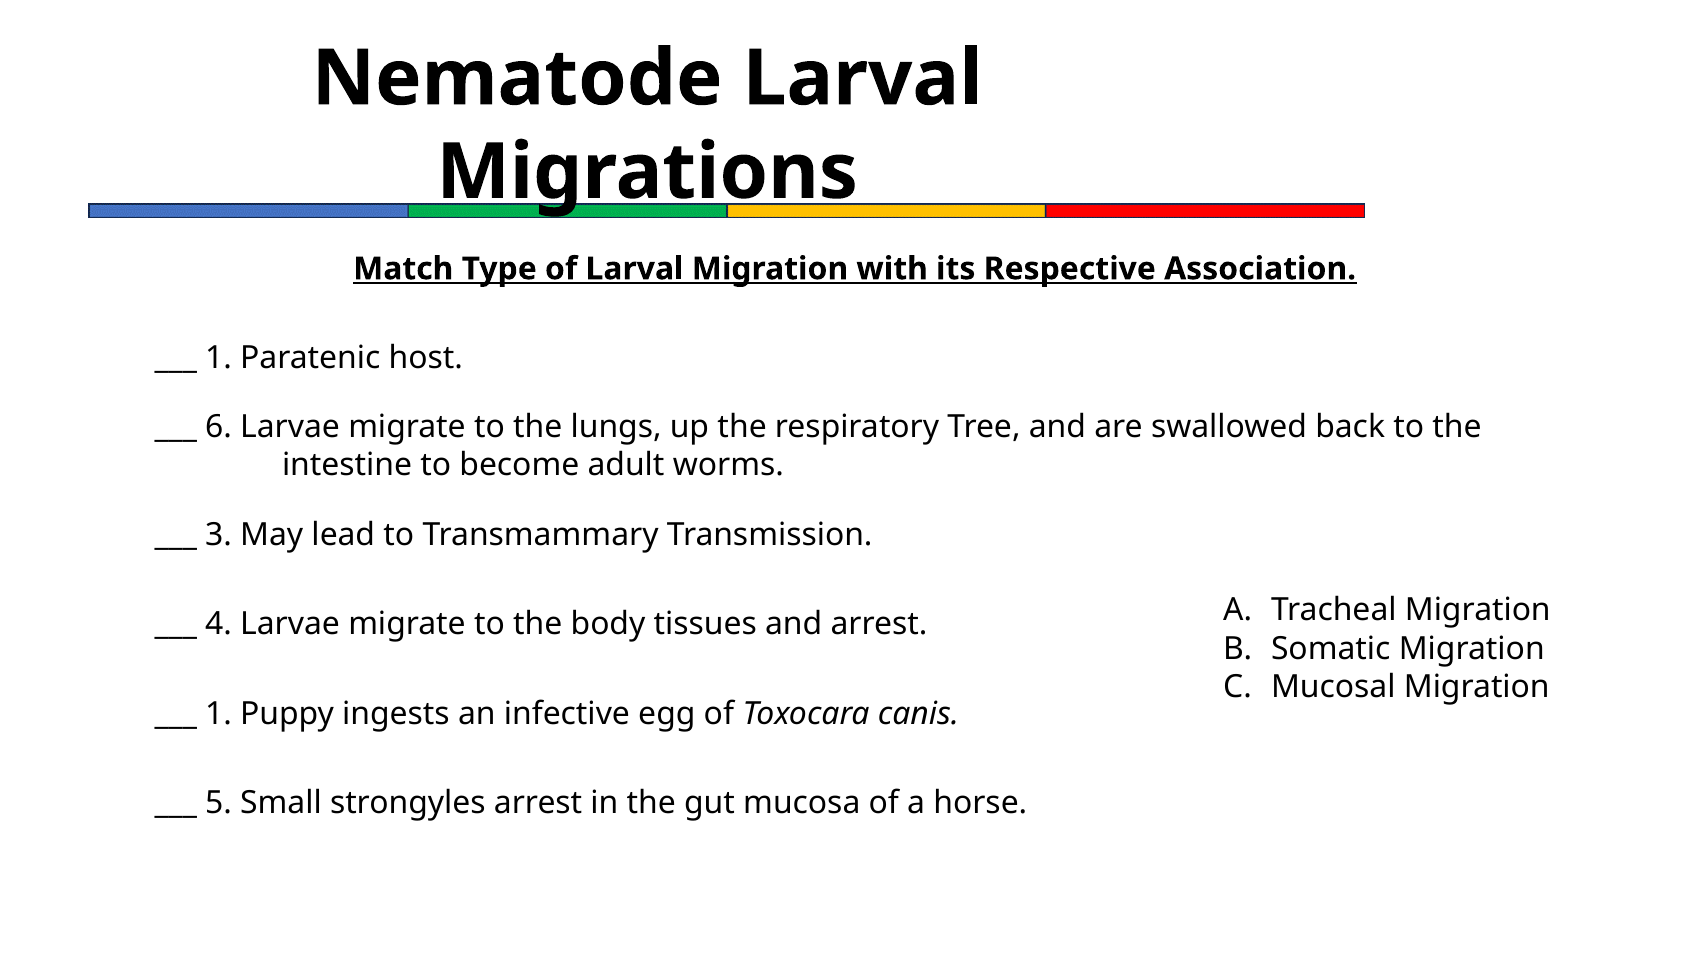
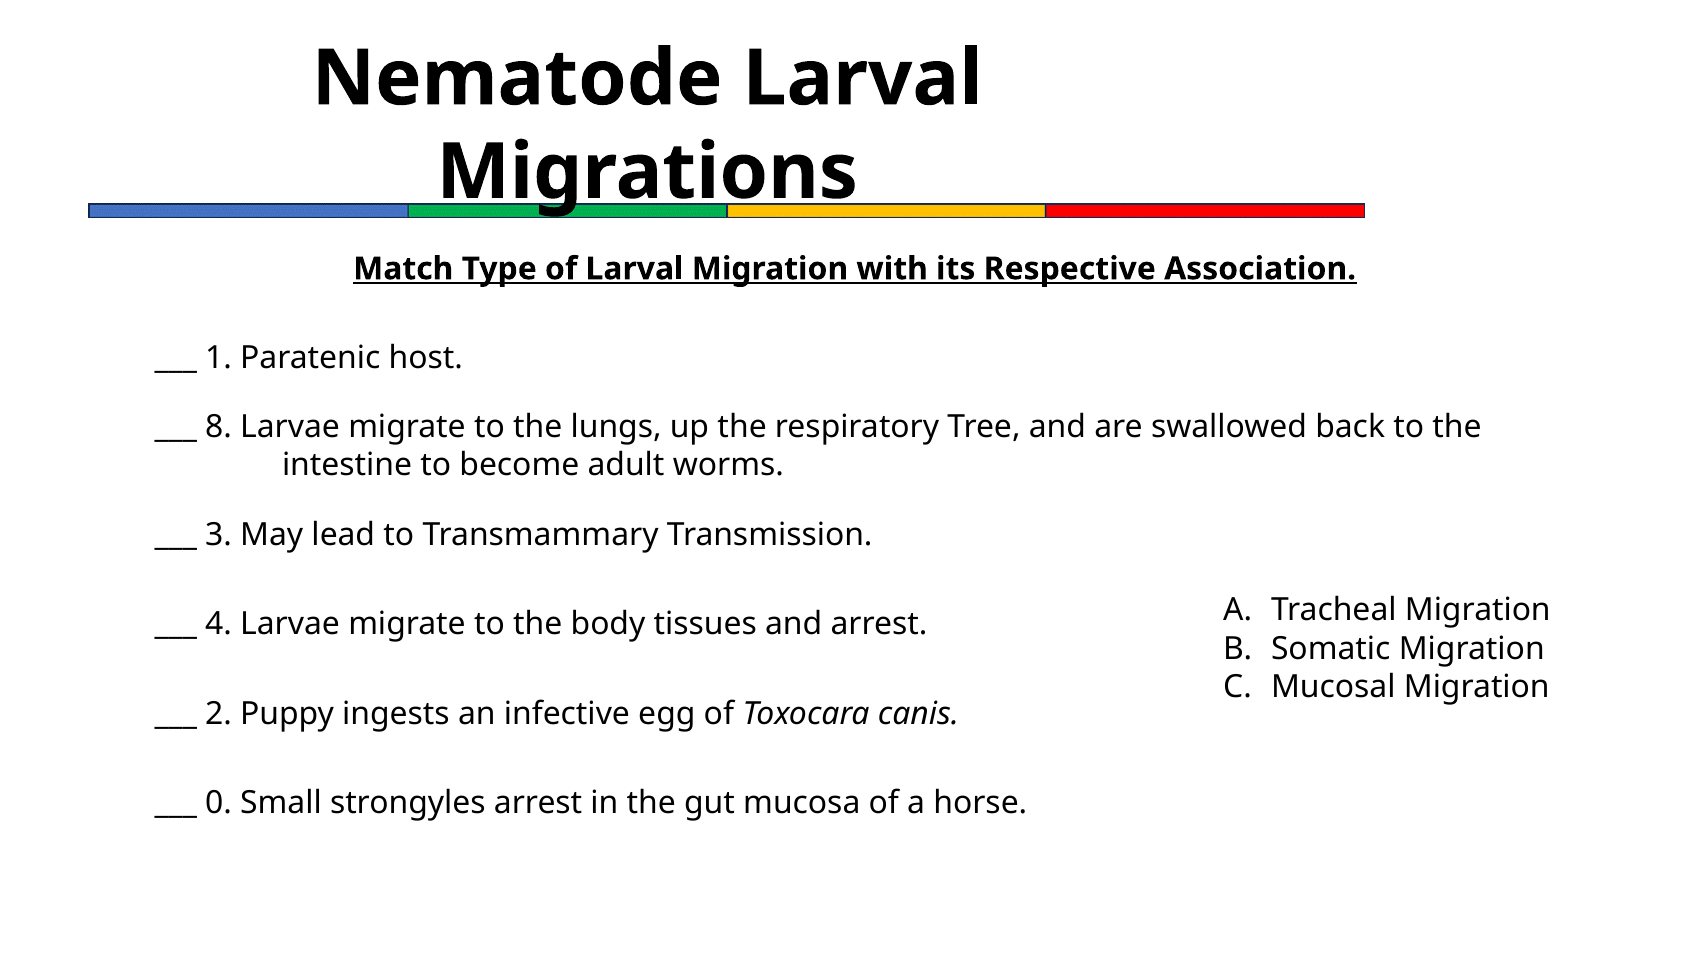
6: 6 -> 8 (218, 427)
1: 1 -> 2 (218, 713)
5: 5 -> 0 (218, 803)
